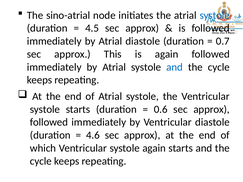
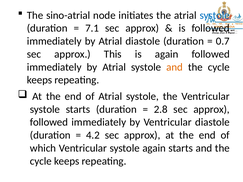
4.5: 4.5 -> 7.1 (92, 28)
and colour: blue -> orange (175, 67)
0.6: 0.6 -> 2.8 (161, 109)
4.6: 4.6 -> 4.2 (93, 135)
